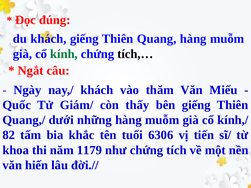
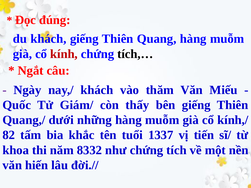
kính colour: green -> red (64, 54)
6306: 6306 -> 1337 (161, 135)
1179: 1179 -> 8332 (89, 150)
